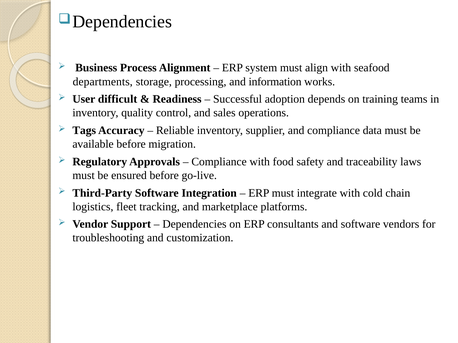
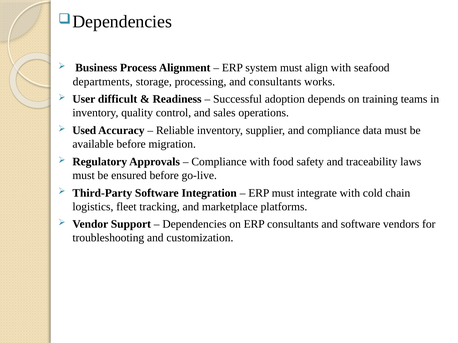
and information: information -> consultants (275, 82)
Tags: Tags -> Used (84, 131)
